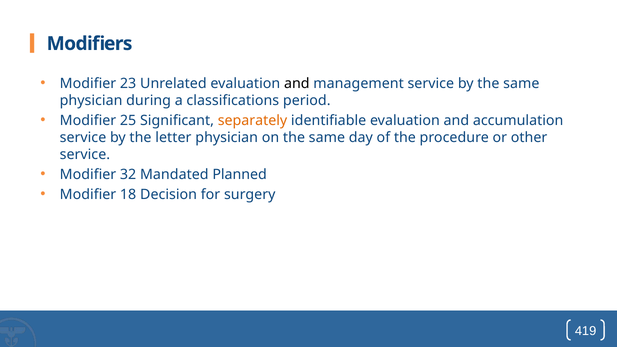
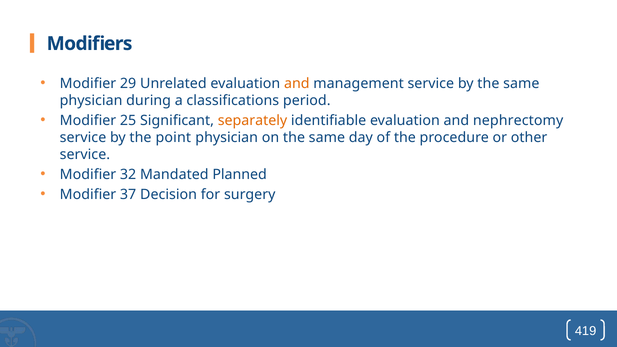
23: 23 -> 29 (128, 83)
and colour: black -> orange (297, 83)
accumulation: accumulation -> nephrectomy (518, 120)
letter: letter -> point (173, 137)
18: 18 -> 37 (128, 194)
